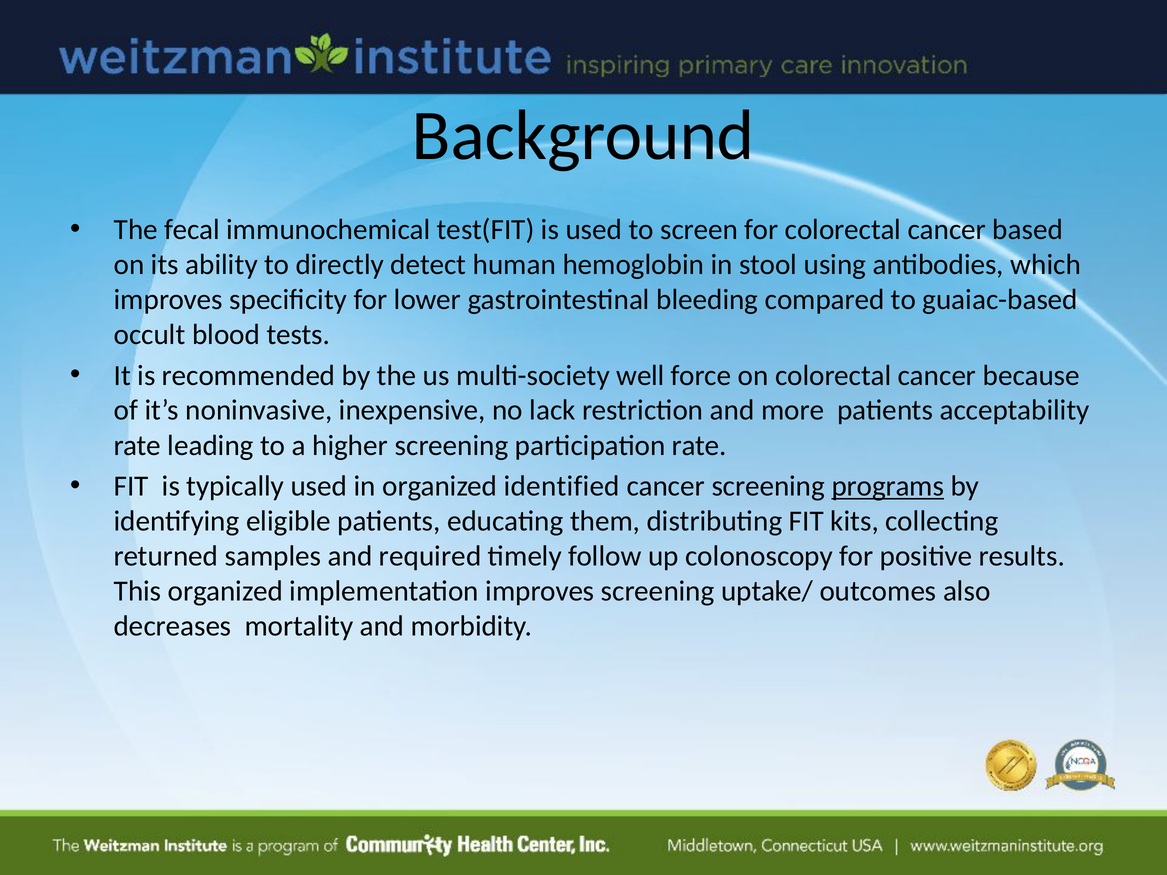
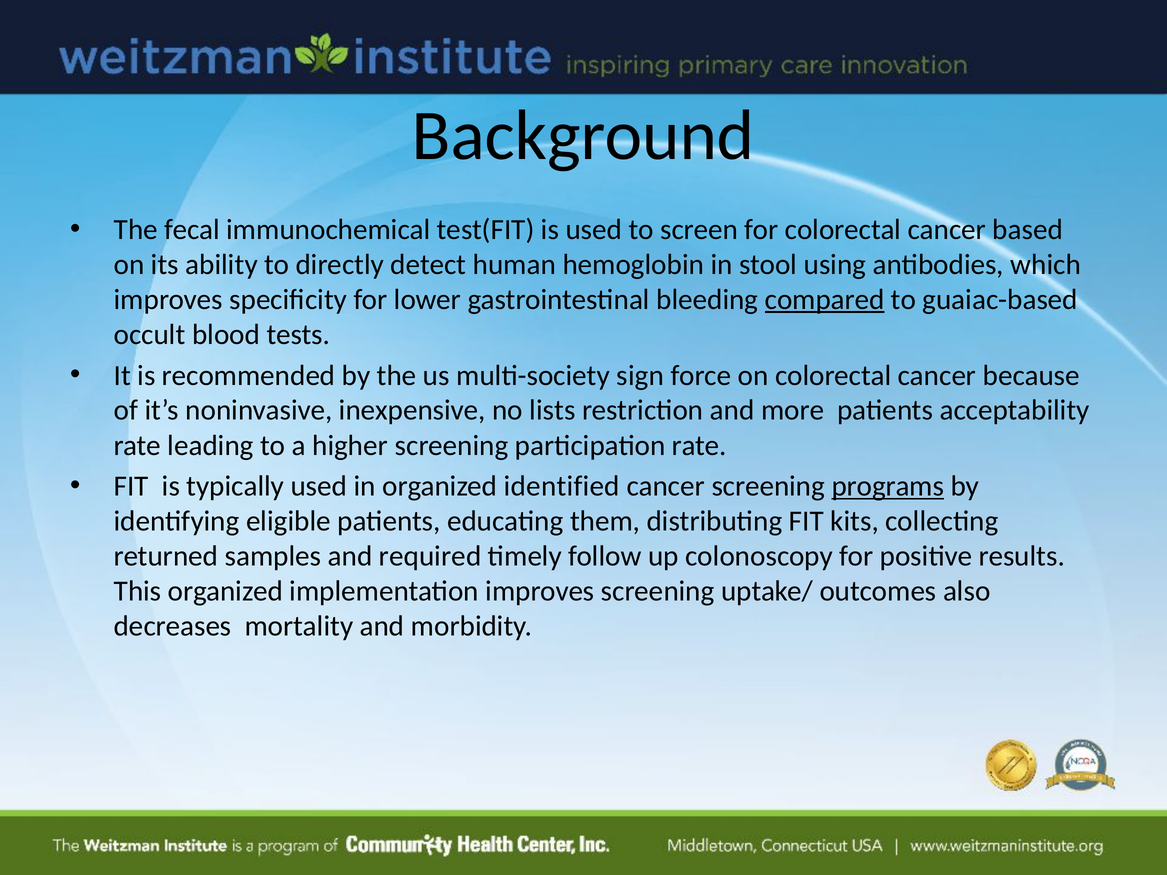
compared underline: none -> present (825, 300)
well: well -> sign (640, 375)
lack: lack -> lists (552, 410)
